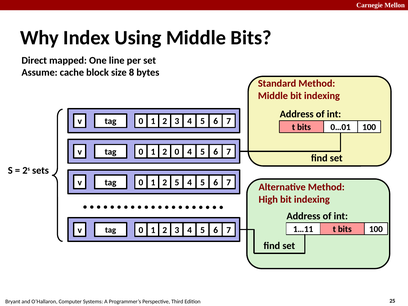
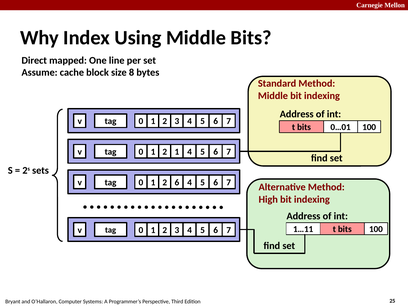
v 0: 0 -> 1 (177, 152)
v 5: 5 -> 6 (177, 183)
